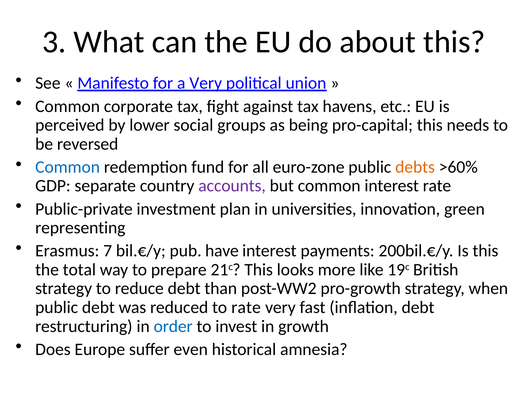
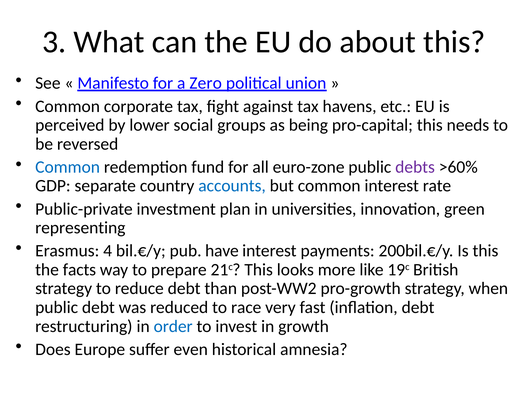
a Very: Very -> Zero (206, 83)
debts colour: orange -> purple (415, 167)
accounts colour: purple -> blue (232, 186)
7: 7 -> 4 (108, 251)
total: total -> facts (79, 270)
to rate: rate -> race (246, 307)
